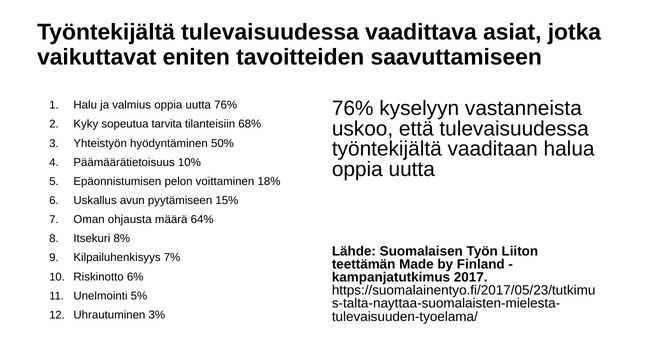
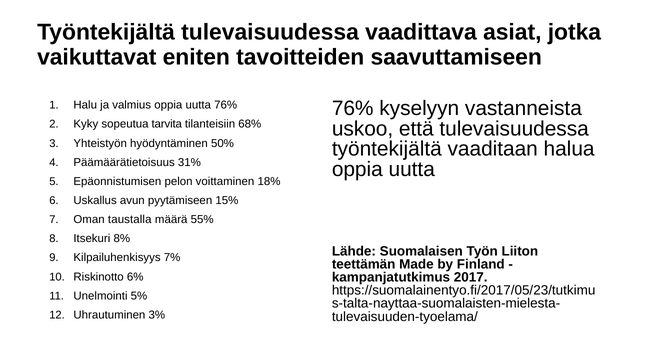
10%: 10% -> 31% (189, 163)
ohjausta: ohjausta -> taustalla (130, 220)
64%: 64% -> 55% (202, 220)
